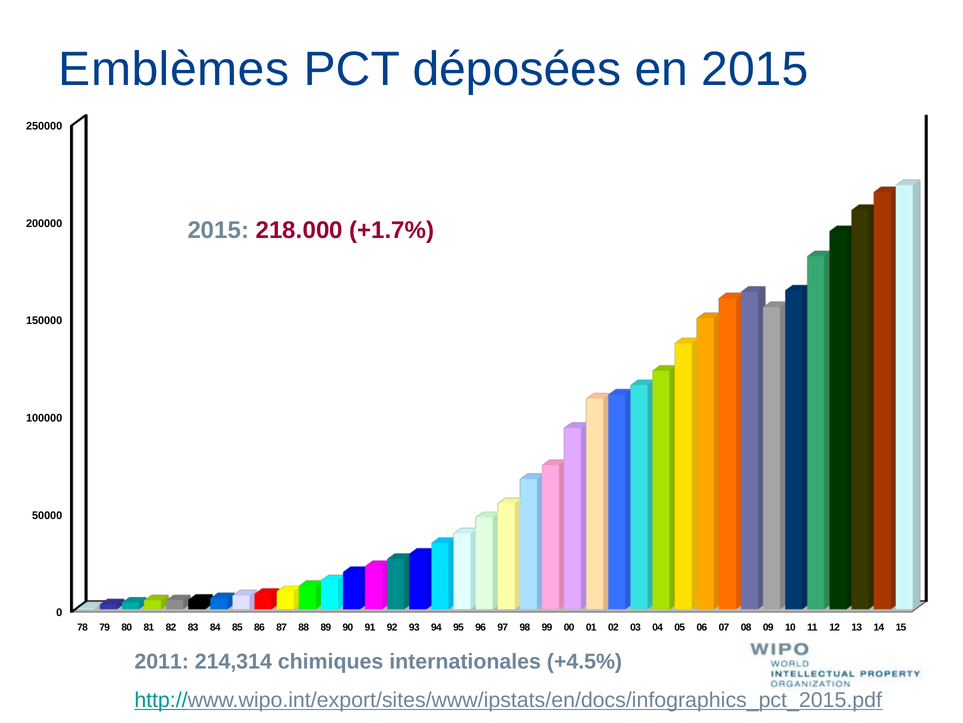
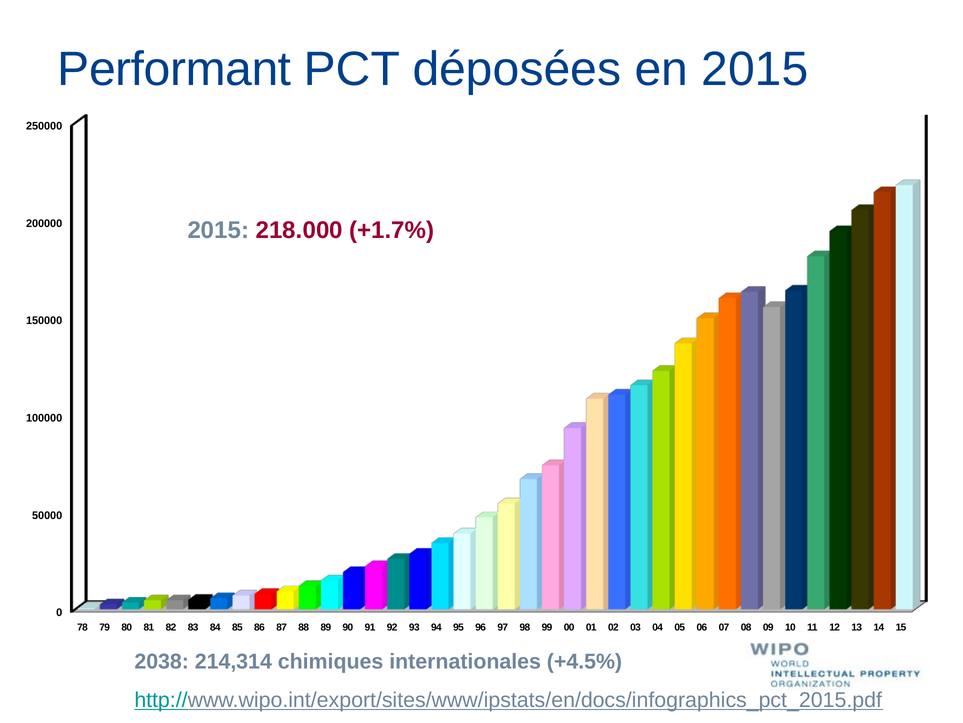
Emblèmes: Emblèmes -> Performant (174, 69)
2011: 2011 -> 2038 (162, 661)
